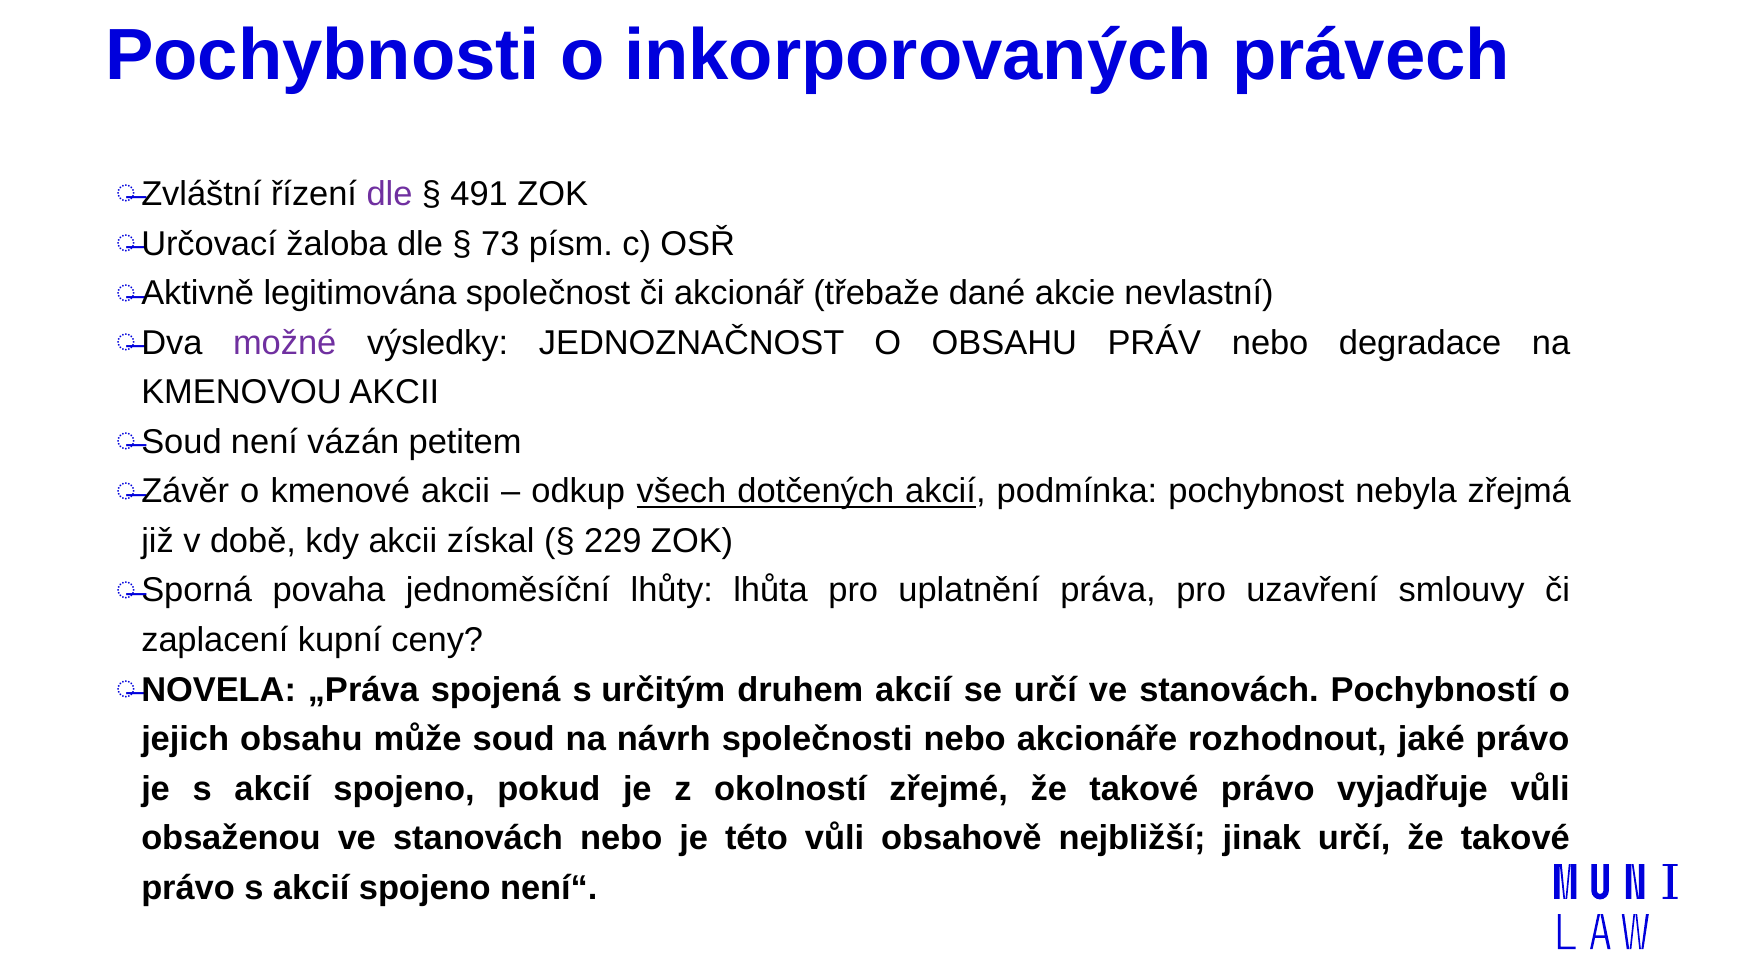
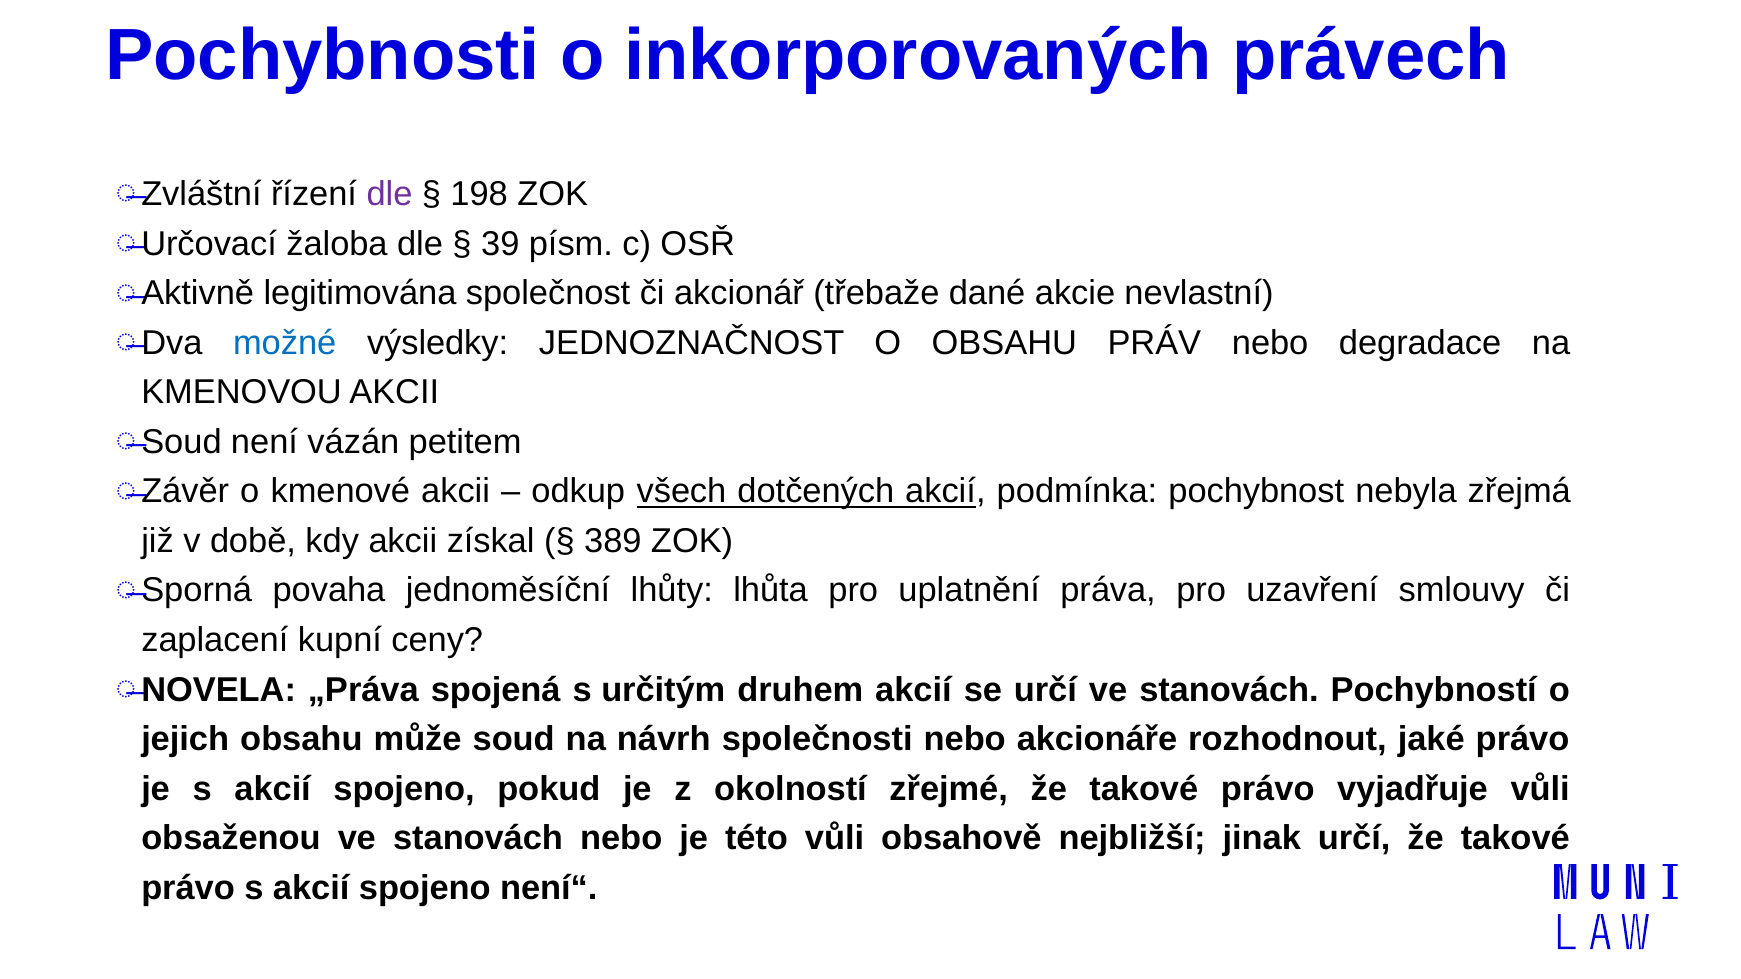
491: 491 -> 198 (479, 194)
73: 73 -> 39 (500, 244)
možné colour: purple -> blue (285, 343)
229: 229 -> 389 (613, 541)
